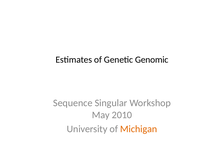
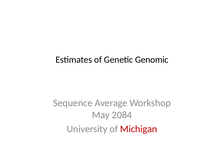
Singular: Singular -> Average (111, 103)
2010: 2010 -> 2084 (122, 115)
Michigan colour: orange -> red (139, 129)
